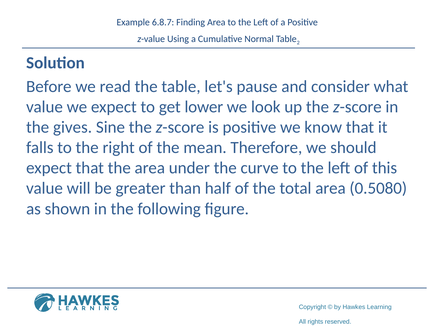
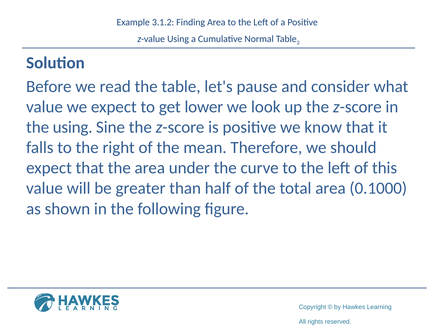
6.8.7: 6.8.7 -> 3.1.2 (163, 22)
the gives: gives -> using (73, 127)
0.5080: 0.5080 -> 0.1000 (378, 188)
